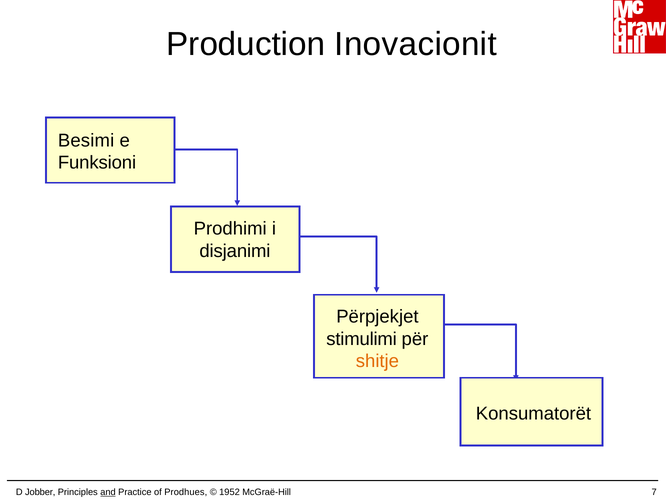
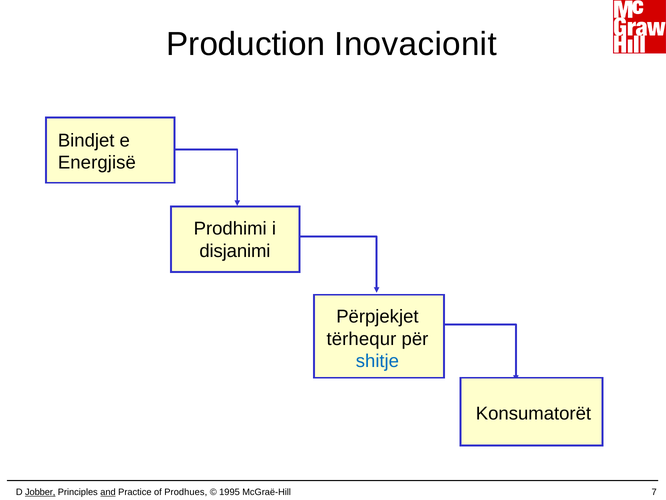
Besimi: Besimi -> Bindjet (86, 140)
Funksioni: Funksioni -> Energjisë (97, 162)
stimulimi: stimulimi -> tërhequr (361, 339)
shitje colour: orange -> blue (377, 361)
Jobber underline: none -> present (40, 492)
1952: 1952 -> 1995 (230, 492)
